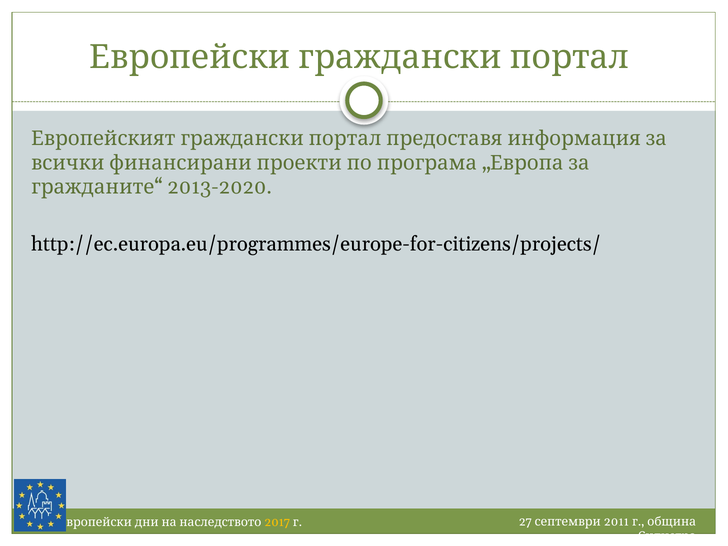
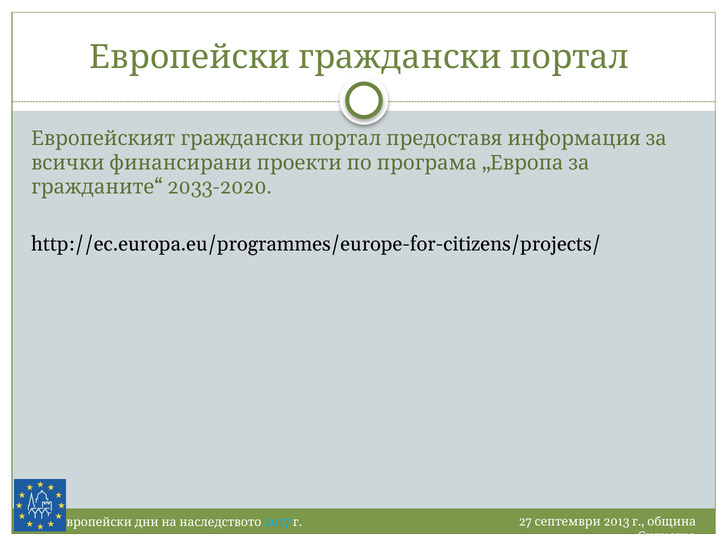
2013-2020: 2013-2020 -> 2033-2020 (217, 187)
2011: 2011 -> 2013 (617, 522)
2017 colour: yellow -> light blue (277, 522)
